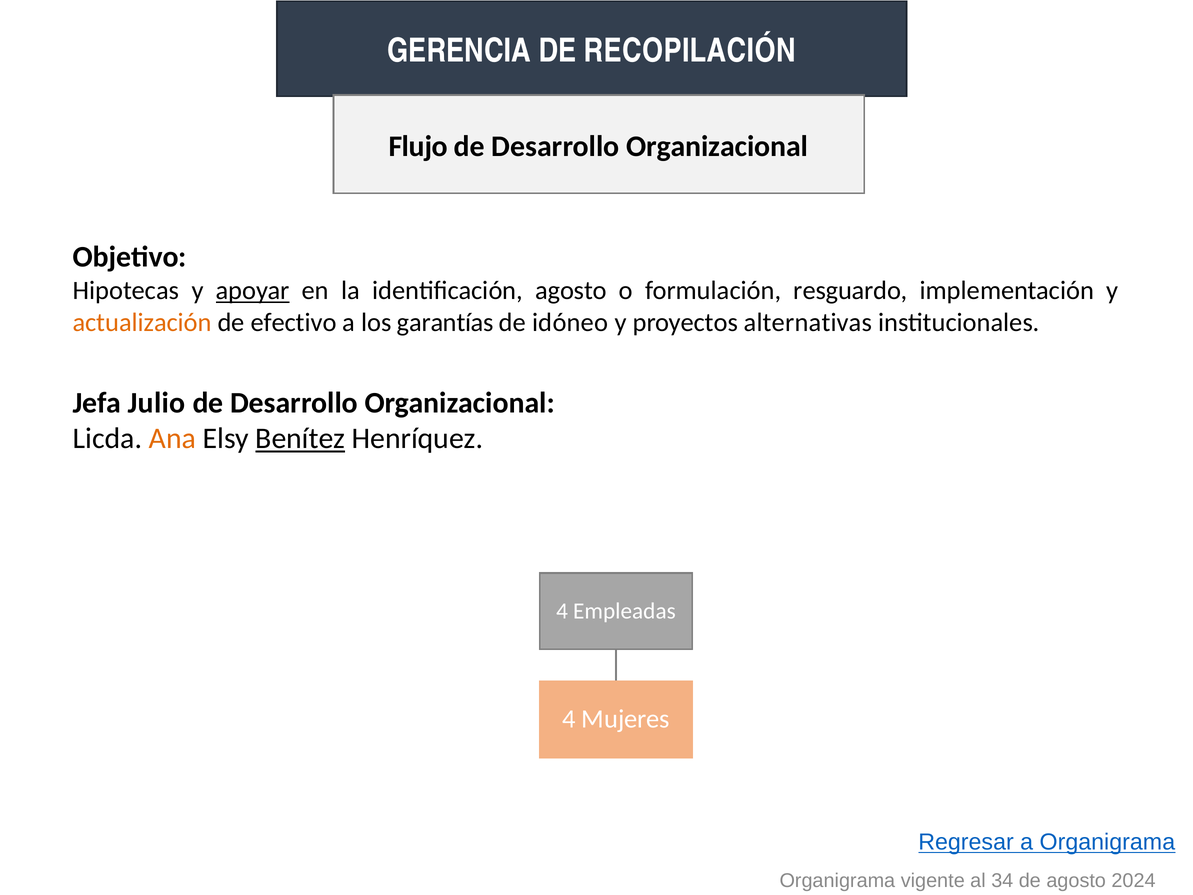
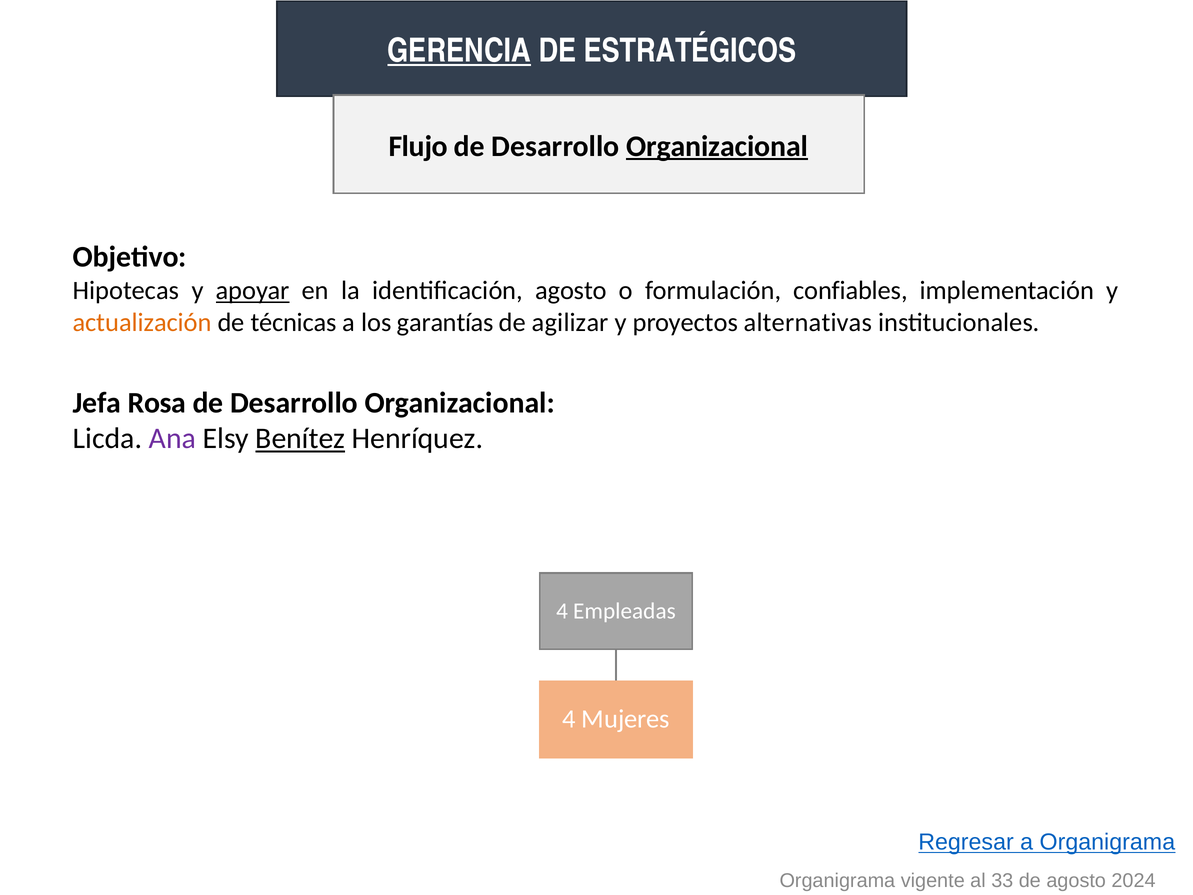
GERENCIA underline: none -> present (459, 51)
RECOPILACIÓN: RECOPILACIÓN -> ESTRATÉGICOS (690, 51)
Organizacional underline: none -> present (717, 146)
resguardo: resguardo -> confiables (851, 291)
efectivo: efectivo -> técnicas (294, 322)
idóneo: idóneo -> agilizar (570, 322)
Julio: Julio -> Rosa (157, 403)
Ana colour: orange -> purple (172, 439)
34: 34 -> 33 (1002, 881)
